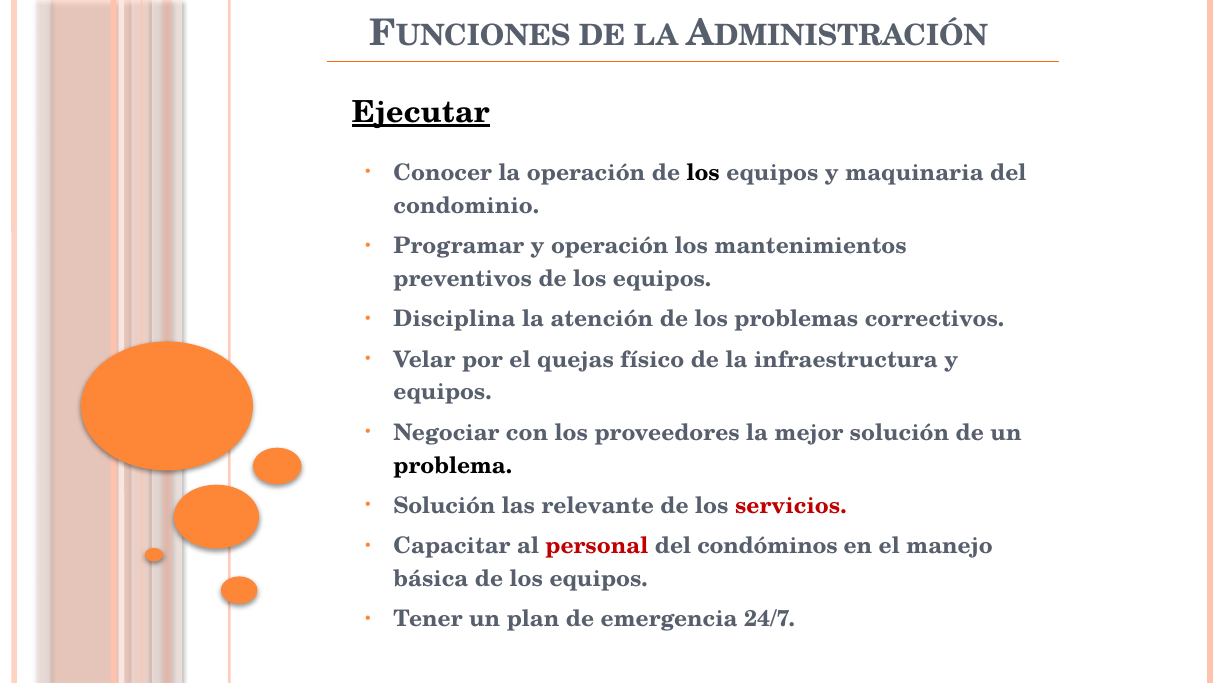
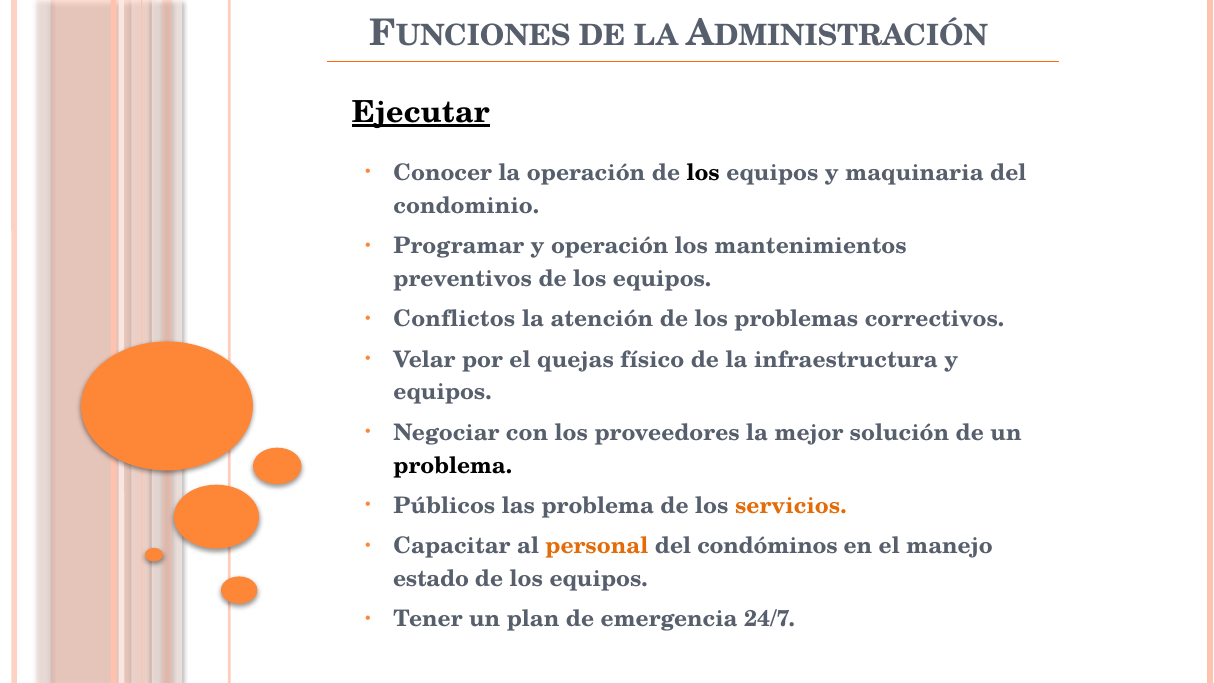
Disciplina: Disciplina -> Conflictos (454, 319)
Solución: Solución -> Públicos (444, 506)
las relevante: relevante -> problema (598, 506)
servicios colour: red -> orange (791, 506)
personal colour: red -> orange (597, 546)
básica: básica -> estado (431, 579)
